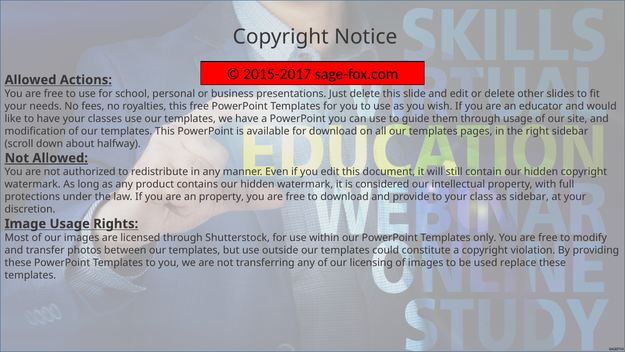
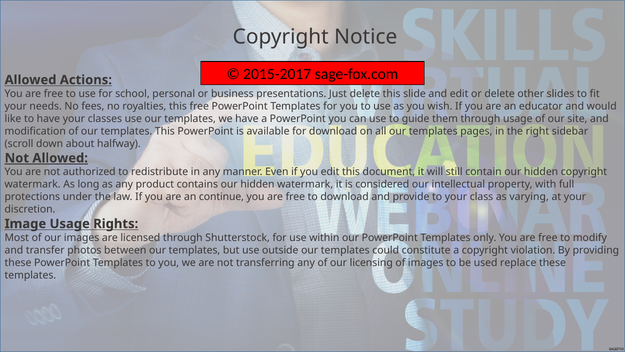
an property: property -> continue (221, 197)
as sidebar: sidebar -> varying (529, 197)
